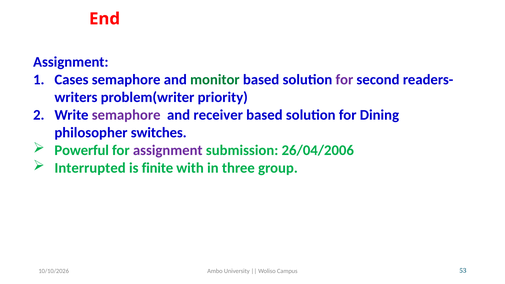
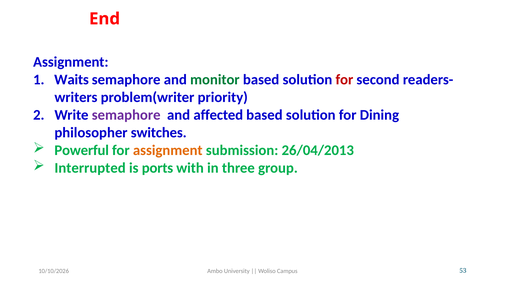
Cases: Cases -> Waits (72, 80)
for colour: purple -> red (344, 80)
receiver: receiver -> affected (218, 115)
assignment colour: purple -> orange (168, 150)
26/04/2006: 26/04/2006 -> 26/04/2013 (318, 150)
finite: finite -> ports (157, 168)
